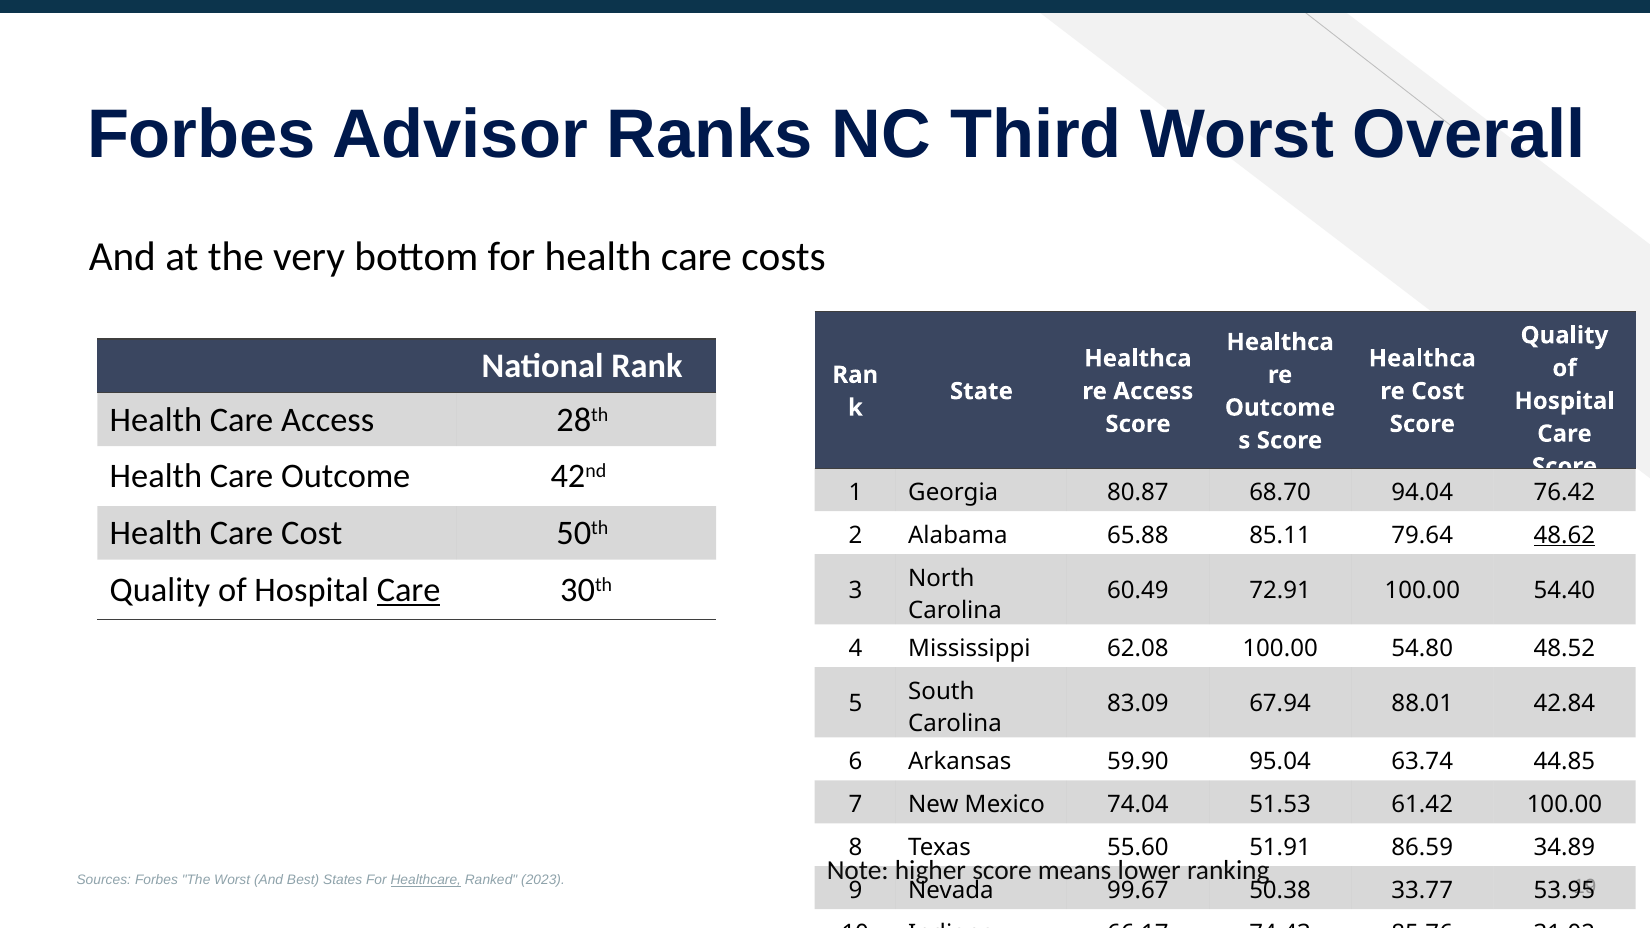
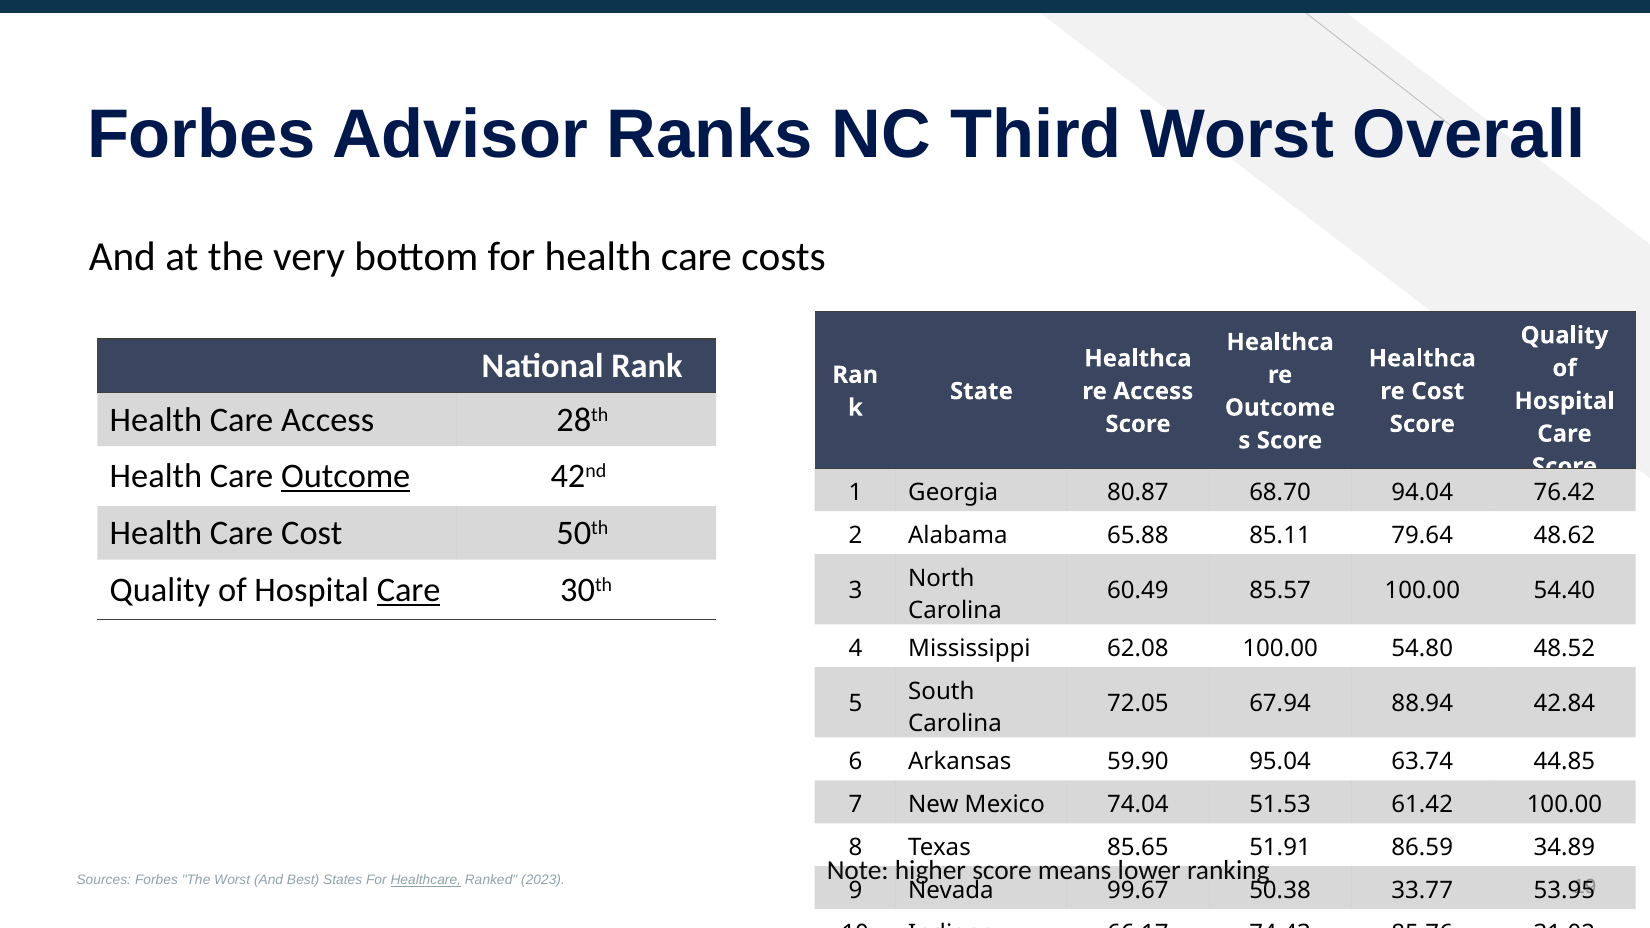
Outcome underline: none -> present (346, 477)
48.62 underline: present -> none (1564, 535)
72.91: 72.91 -> 85.57 (1280, 591)
83.09: 83.09 -> 72.05 (1138, 704)
88.01: 88.01 -> 88.94 (1422, 704)
55.60: 55.60 -> 85.65 (1138, 847)
